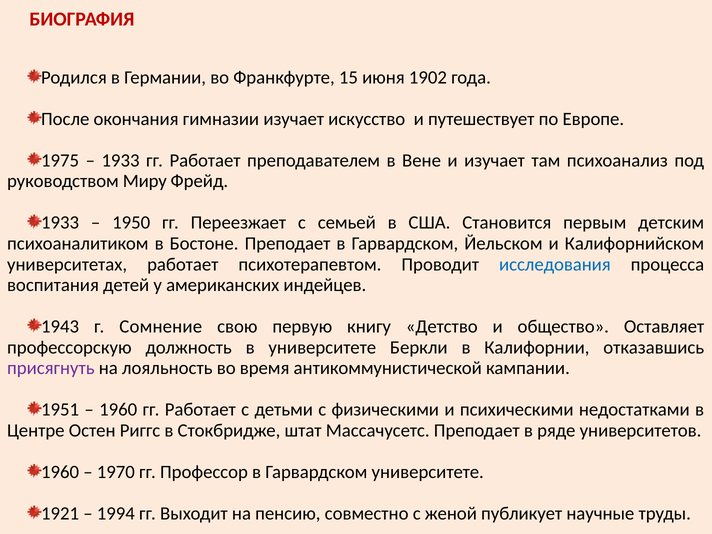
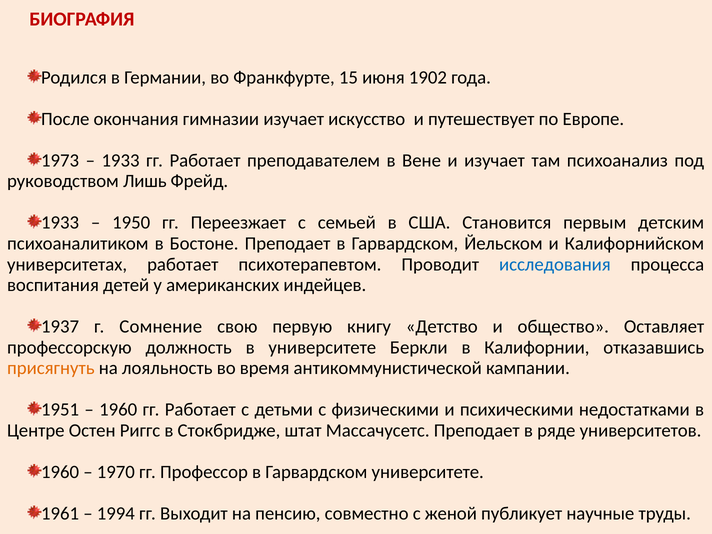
1975: 1975 -> 1973 (60, 160)
Миру: Миру -> Лишь (145, 181)
1943: 1943 -> 1937 (60, 327)
присягнуть colour: purple -> orange (51, 368)
1921: 1921 -> 1961 (60, 514)
